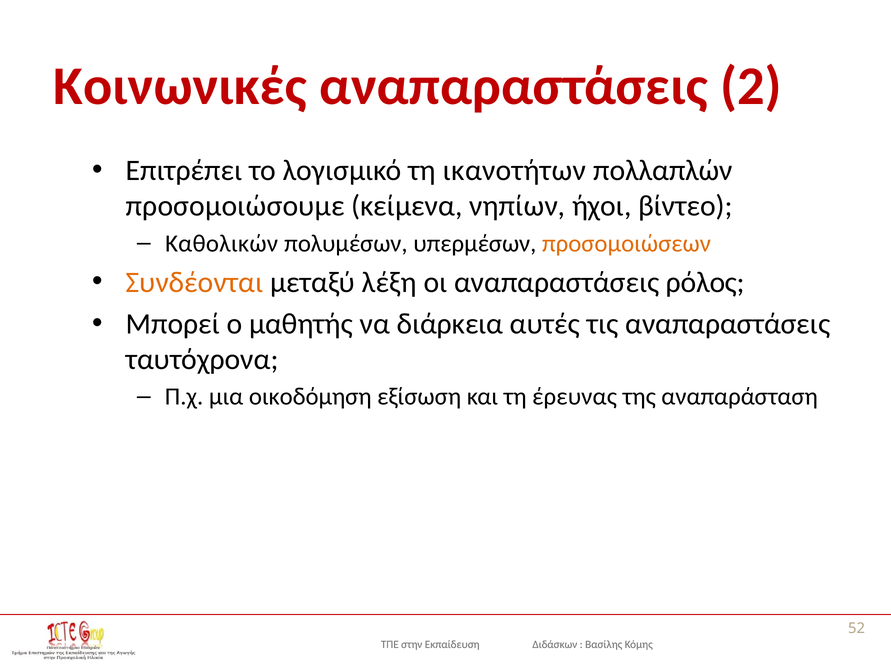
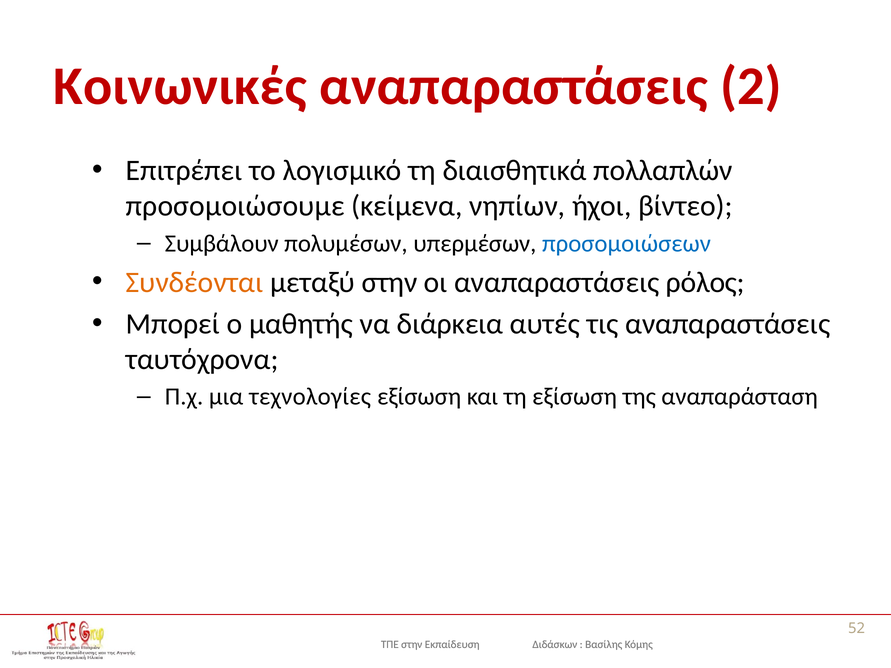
ικανοτήτων: ικανοτήτων -> διαισθητικά (515, 171)
Καθολικών: Καθολικών -> Συμβάλουν (222, 243)
προσομοιώσεων colour: orange -> blue (626, 243)
μεταξύ λέξη: λέξη -> στην (390, 282)
οικοδόμηση: οικοδόμηση -> τεχνολογίες (310, 397)
τη έρευνας: έρευνας -> εξίσωση (575, 397)
